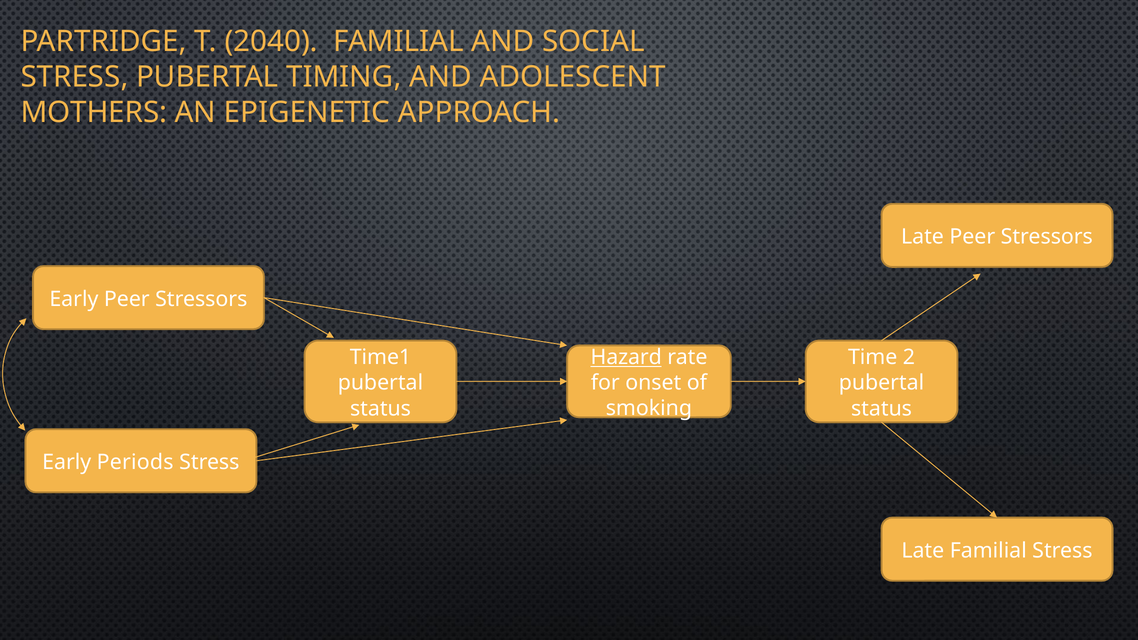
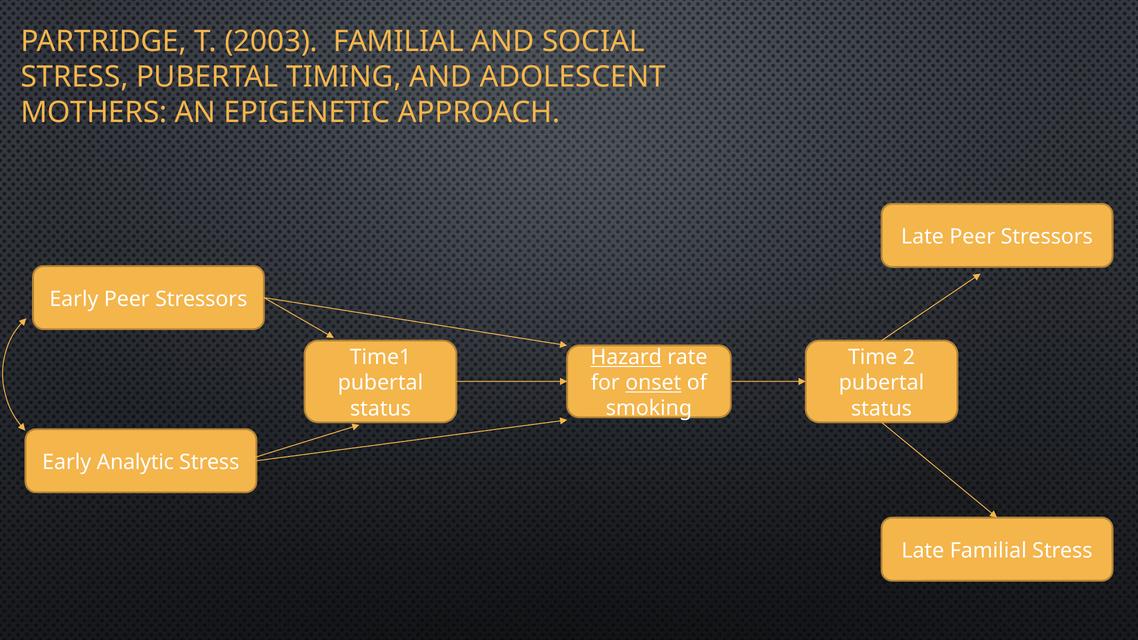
2040: 2040 -> 2003 (271, 41)
onset underline: none -> present (653, 383)
Periods: Periods -> Analytic (135, 462)
